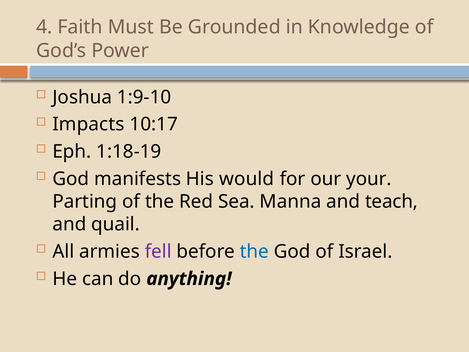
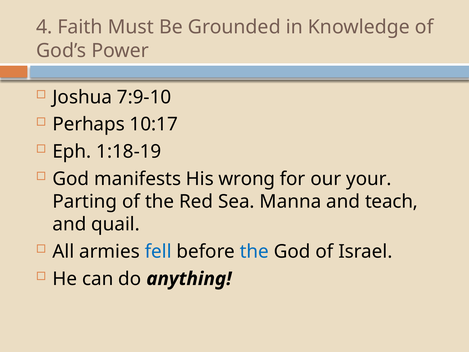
1:9-10: 1:9-10 -> 7:9-10 (144, 97)
Impacts: Impacts -> Perhaps (89, 124)
would: would -> wrong (247, 179)
fell colour: purple -> blue (158, 251)
